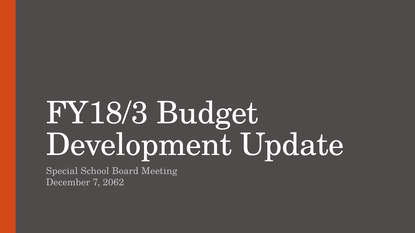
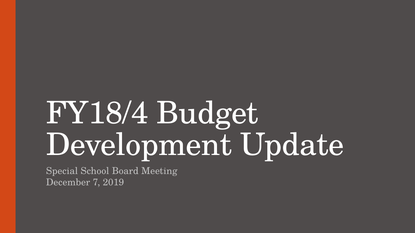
FY18/3: FY18/3 -> FY18/4 (97, 113)
2062: 2062 -> 2019 (113, 183)
